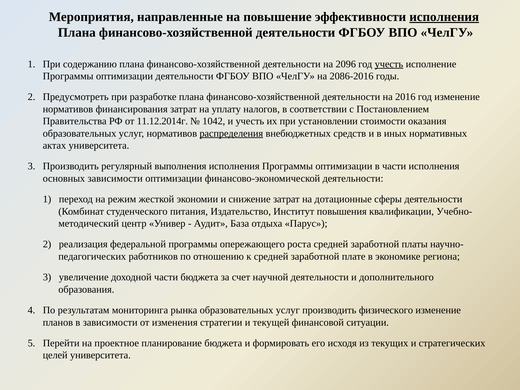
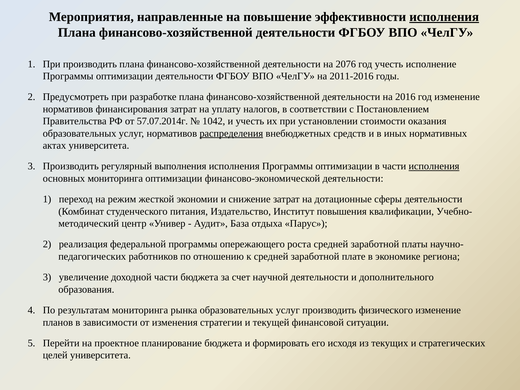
При содержанию: содержанию -> производить (90, 64)
2096: 2096 -> 2076 (346, 64)
учесть underline: present -> none (389, 64)
2086-2016: 2086-2016 -> 2011-2016 (352, 76)
11.12.2014г: 11.12.2014г -> 57.07.2014г (162, 121)
исполнения underline: none -> present (434, 166)
основных зависимости: зависимости -> мониторинга (115, 178)
